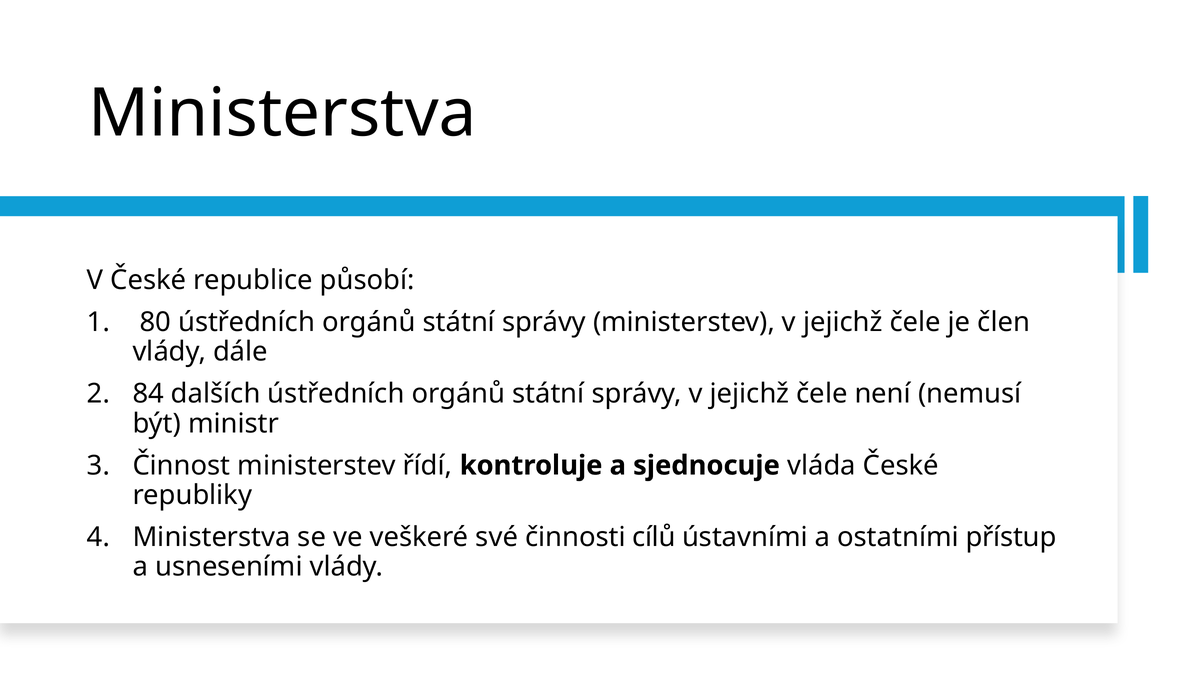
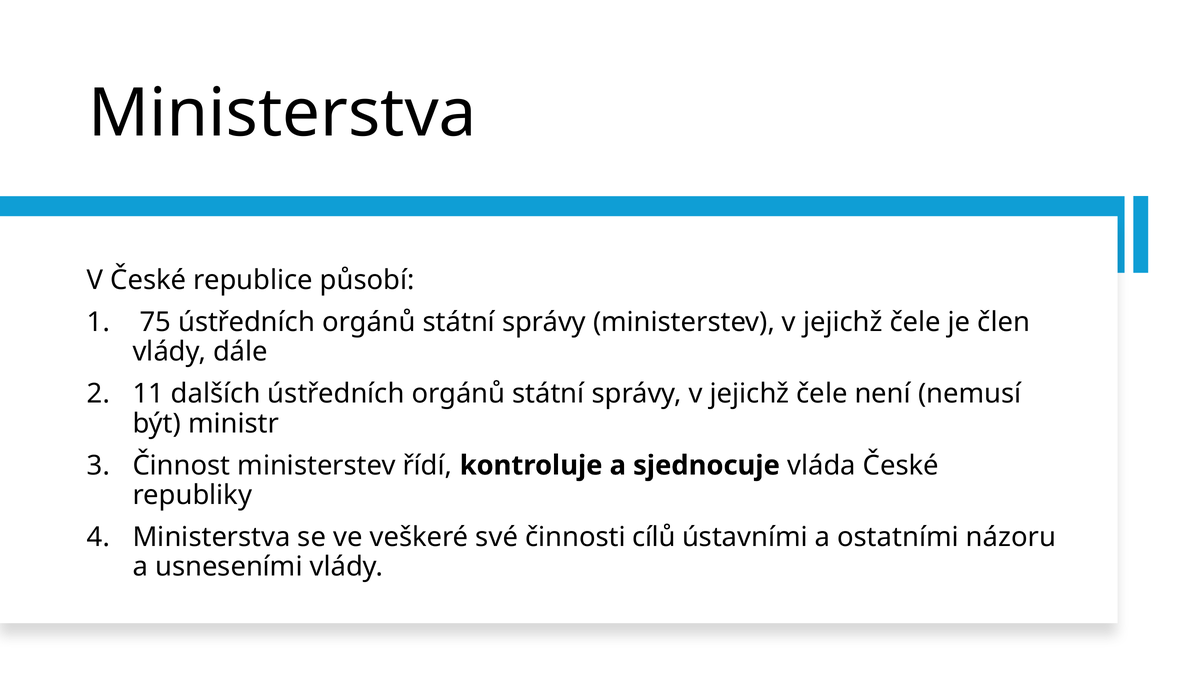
80: 80 -> 75 (155, 322)
84: 84 -> 11 (148, 394)
přístup: přístup -> názoru (1011, 537)
